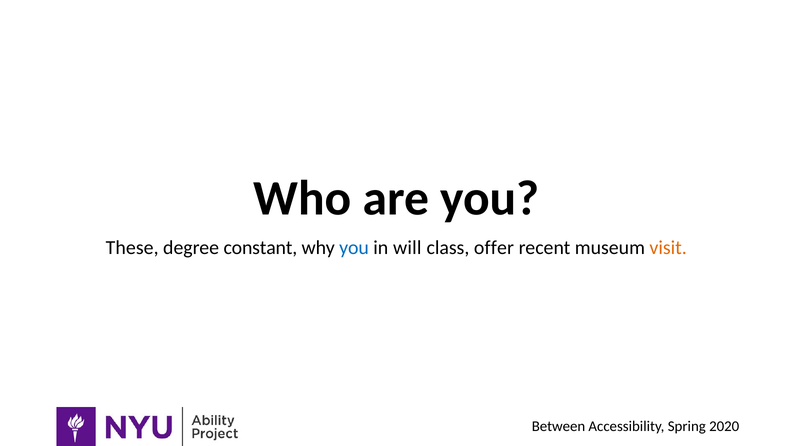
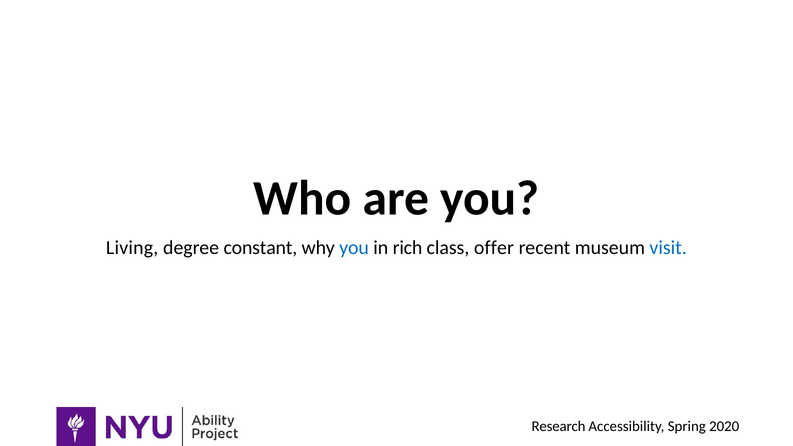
These: These -> Living (132, 248)
will: will -> rich (407, 248)
visit colour: orange -> blue (668, 248)
Between: Between -> Research (559, 426)
